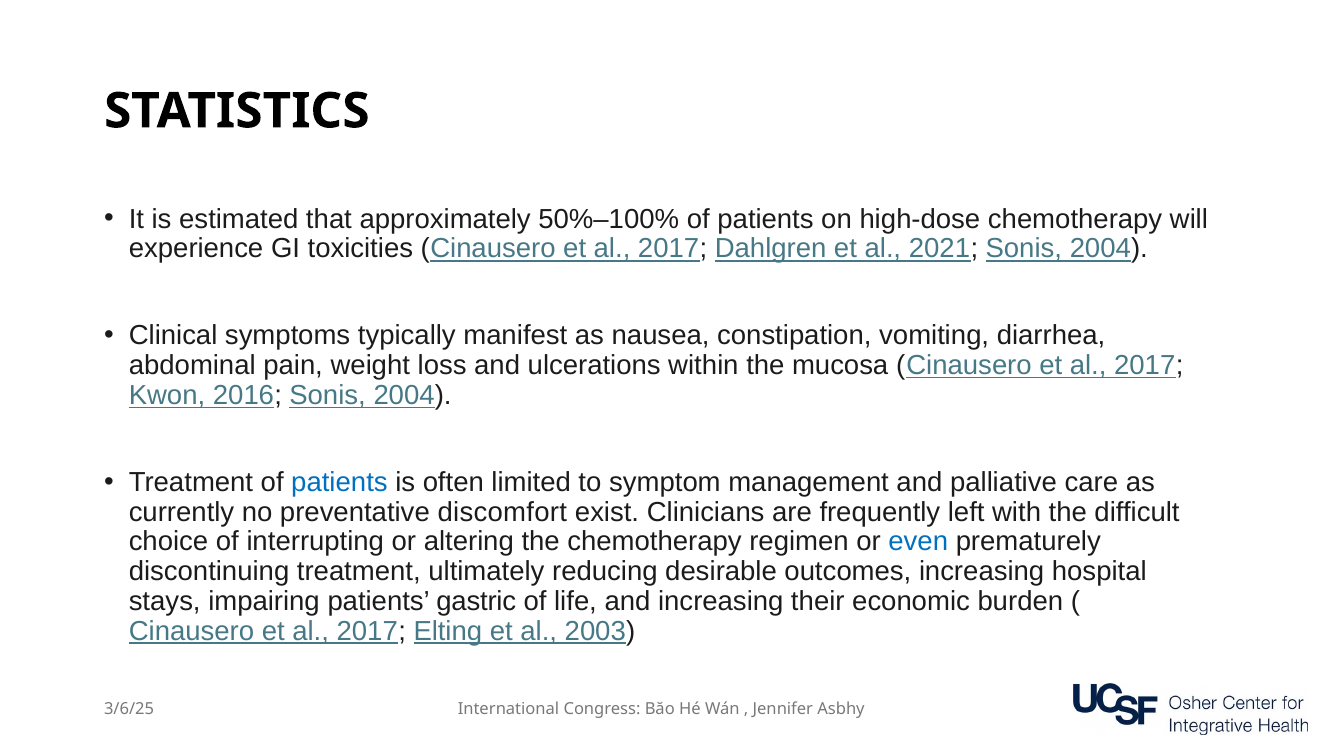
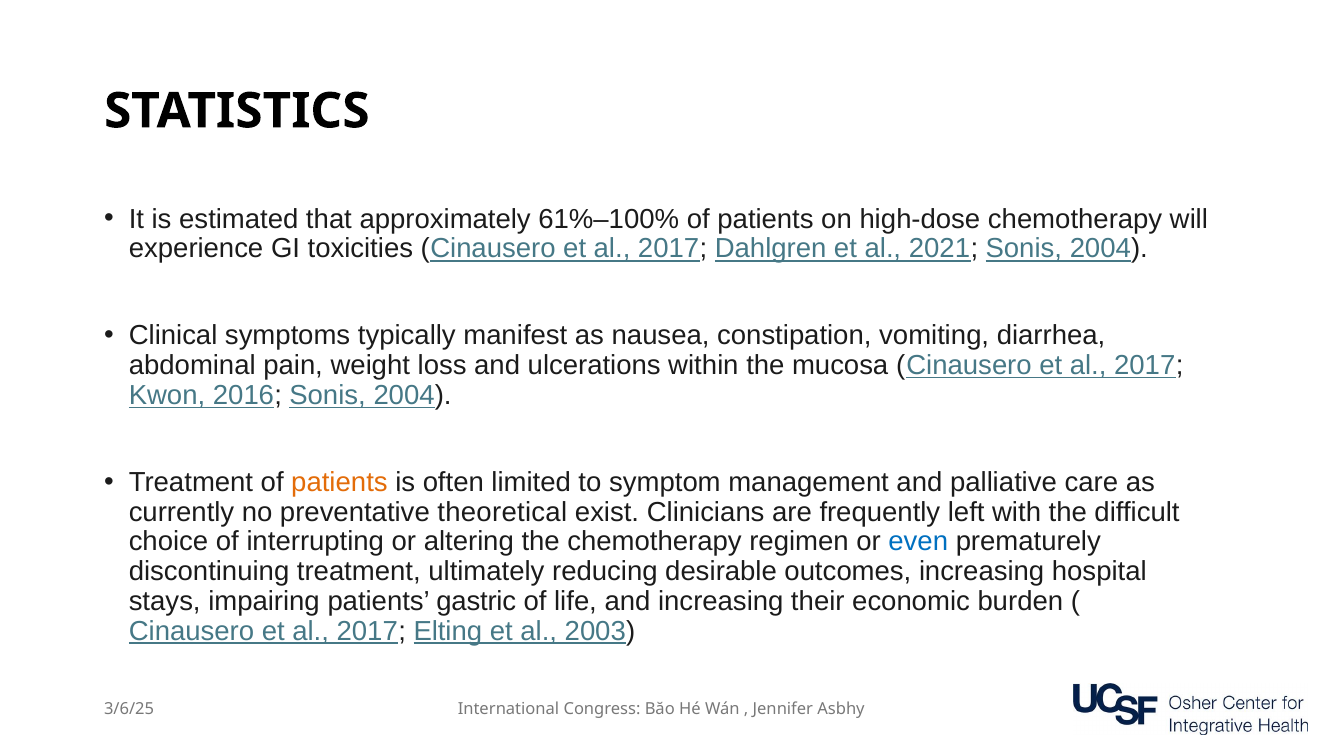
50%–100%: 50%–100% -> 61%–100% (609, 219)
patients colour: blue -> orange (339, 483)
discomfort: discomfort -> theoretical (502, 512)
